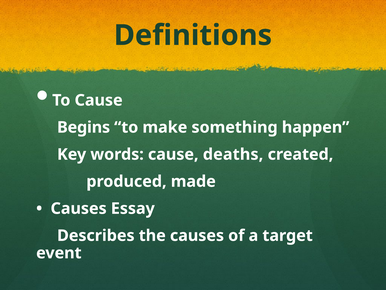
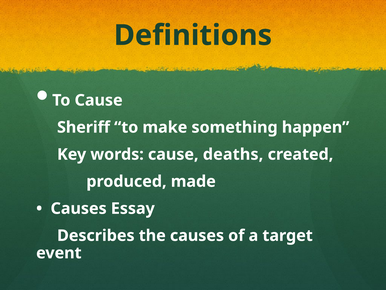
Begins: Begins -> Sheriff (84, 127)
